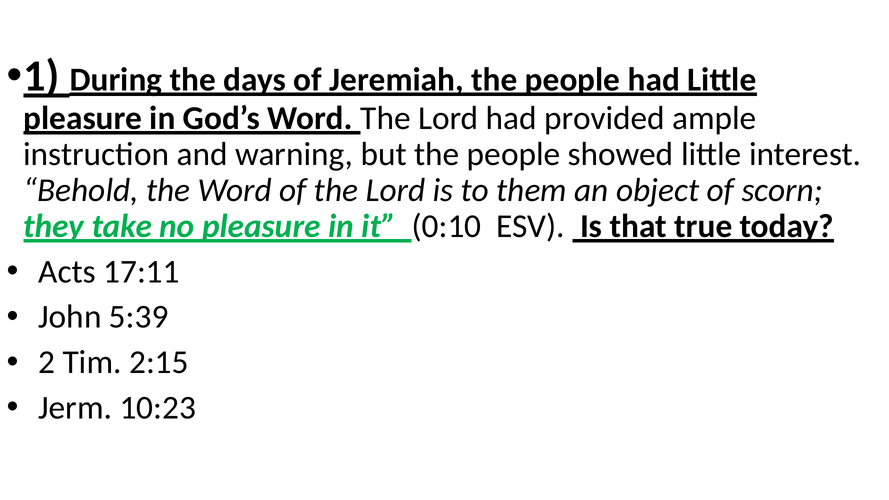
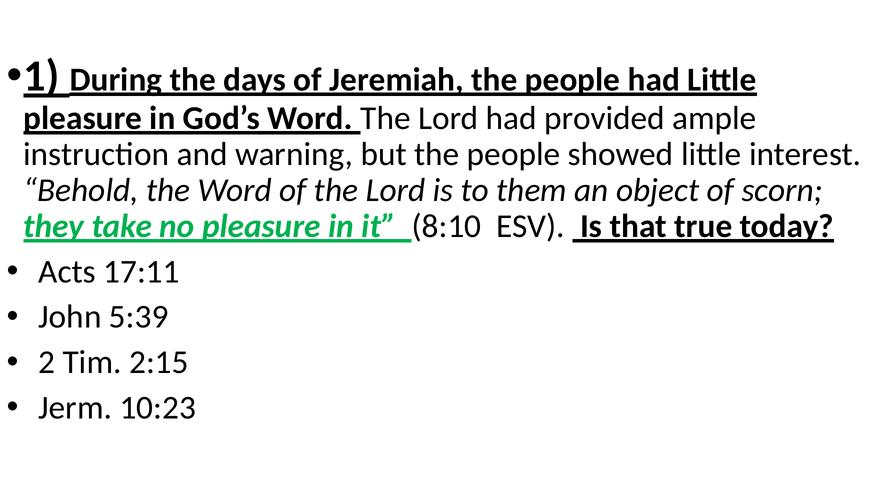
0:10: 0:10 -> 8:10 (447, 226)
